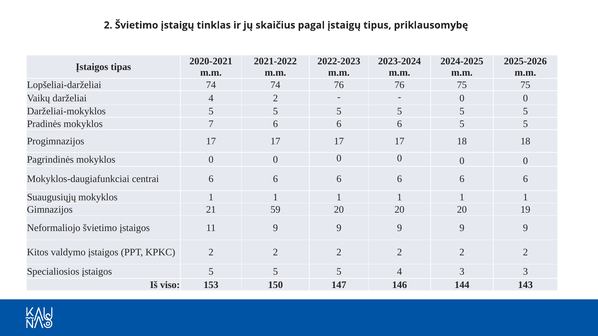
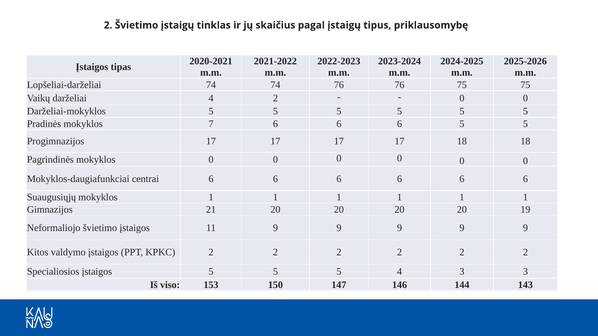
21 59: 59 -> 20 (275, 210)
